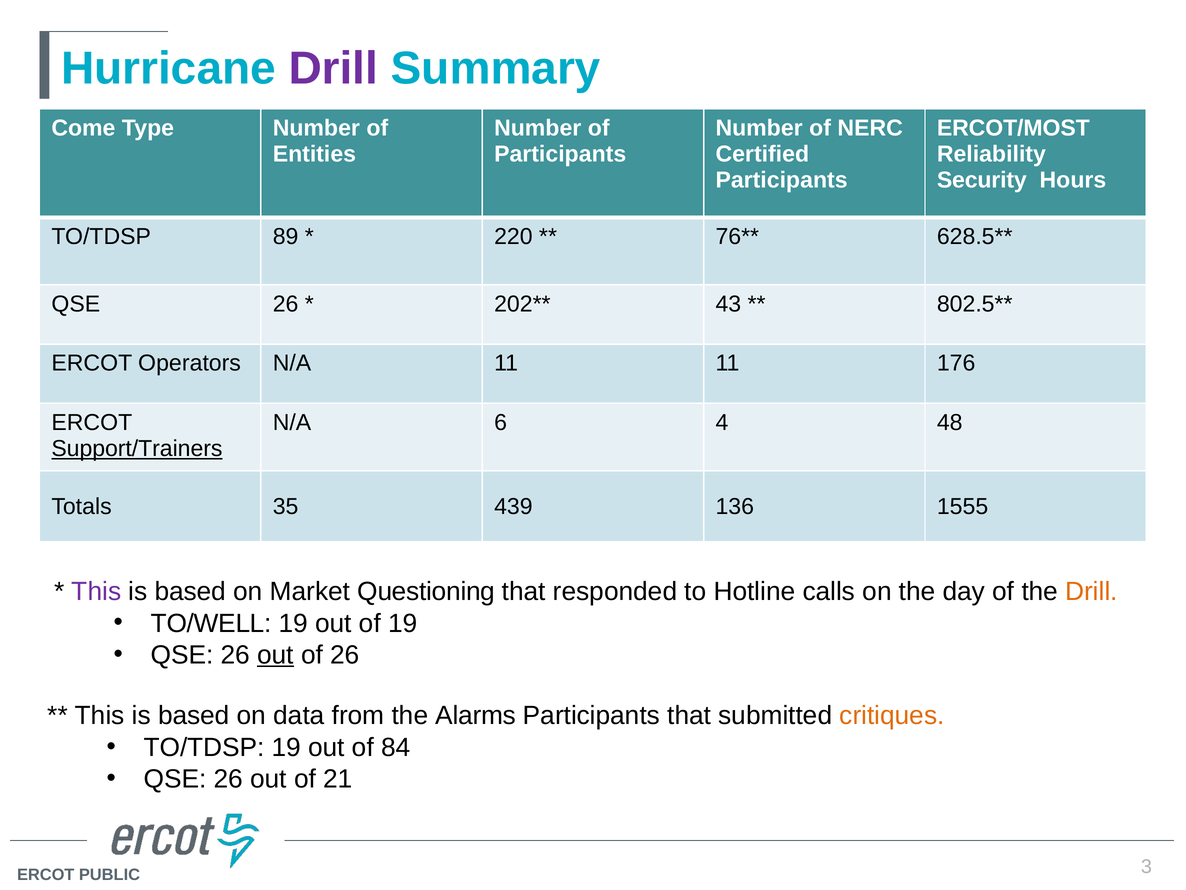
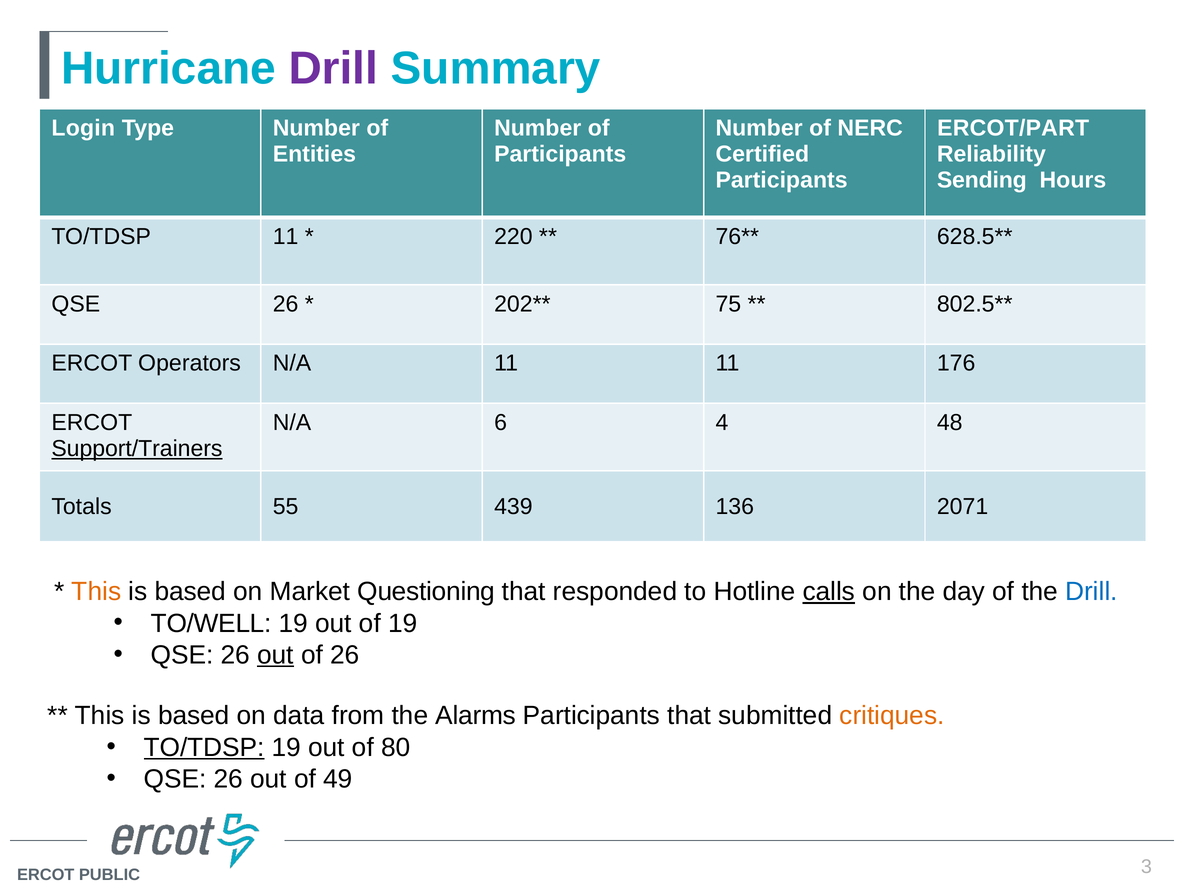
Come: Come -> Login (83, 128)
ERCOT/MOST: ERCOT/MOST -> ERCOT/PART (1013, 128)
Security: Security -> Sending (982, 180)
TO/TDSP 89: 89 -> 11 (286, 237)
43: 43 -> 75 (728, 304)
35: 35 -> 55 (286, 506)
1555: 1555 -> 2071 (963, 506)
This colour: purple -> orange (96, 591)
calls underline: none -> present (829, 591)
Drill colour: orange -> blue (1091, 591)
TO/TDSP underline: none -> present (204, 747)
84: 84 -> 80 (396, 747)
21: 21 -> 49 (338, 779)
